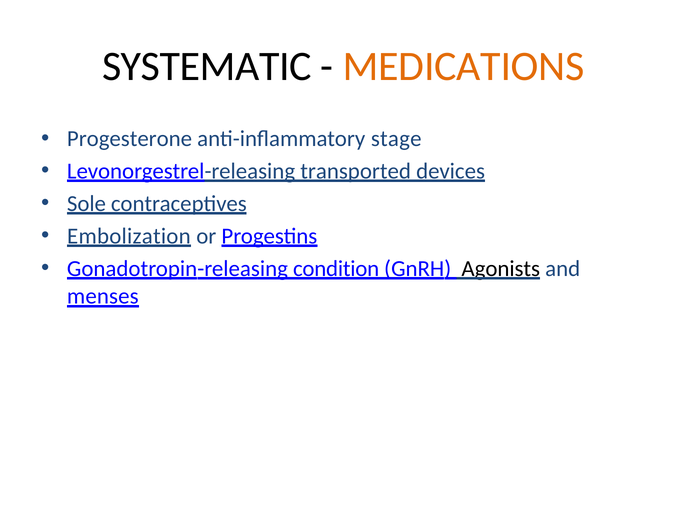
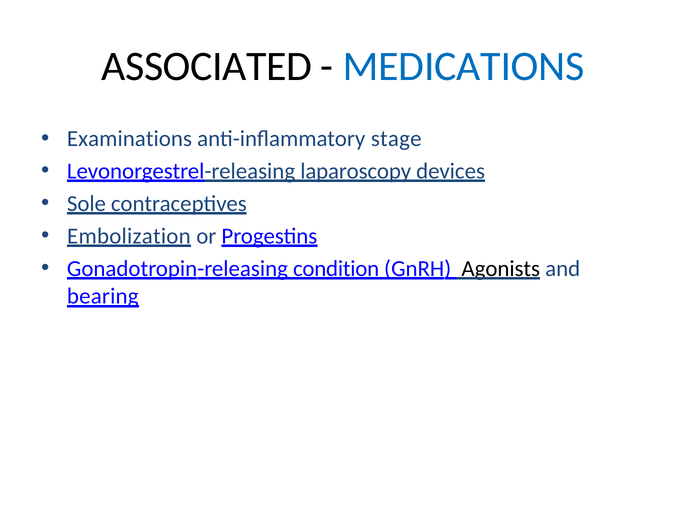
SYSTEMATIC: SYSTEMATIC -> ASSOCIATED (207, 67)
MEDICATIONS colour: orange -> blue (464, 67)
Progesterone: Progesterone -> Examinations (130, 139)
transported: transported -> laparoscopy (356, 171)
menses: menses -> bearing (103, 297)
